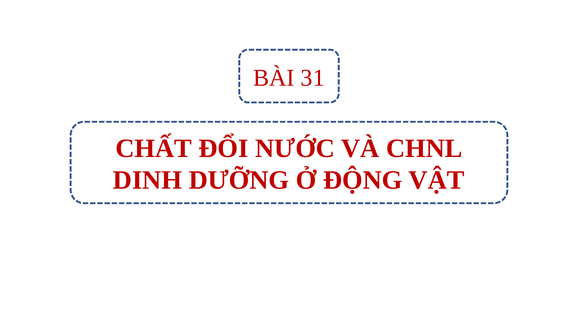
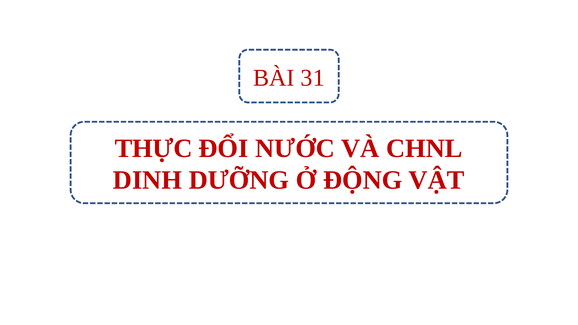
CHẤT: CHẤT -> THỰC (154, 148)
